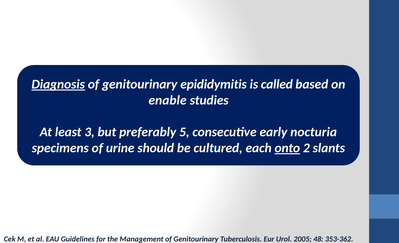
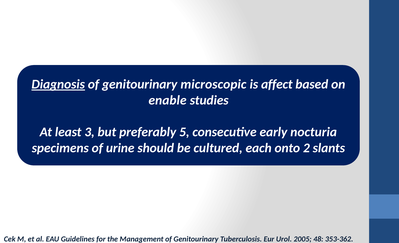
epididymitis: epididymitis -> microscopic (213, 84)
called: called -> affect (277, 84)
onto underline: present -> none (287, 148)
